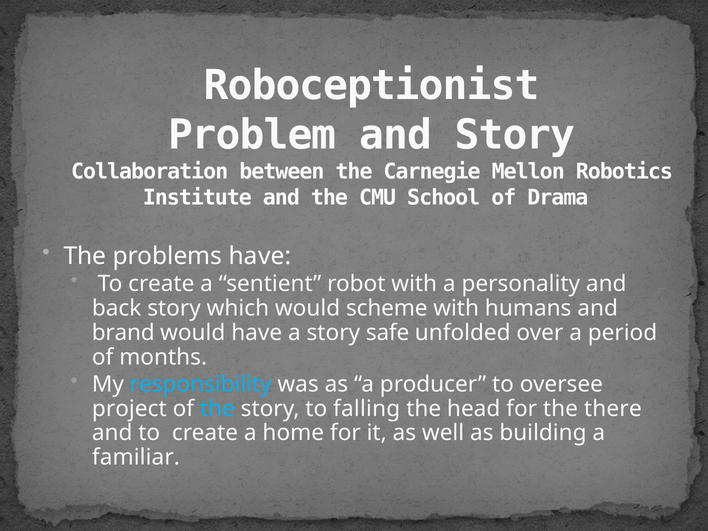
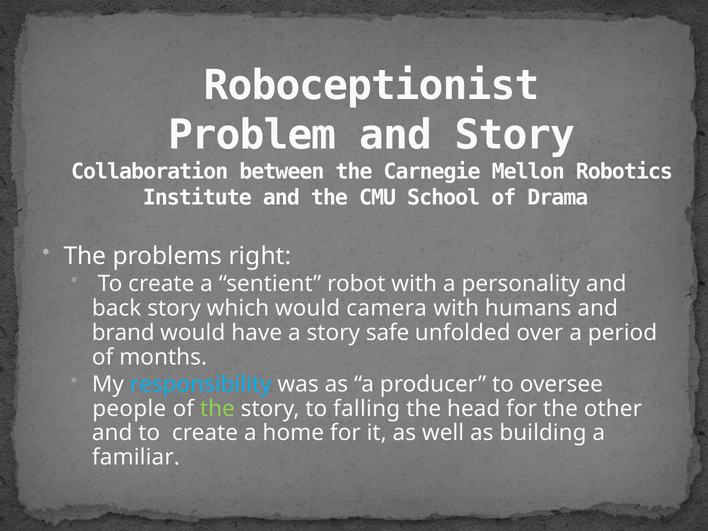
problems have: have -> right (260, 256)
scheme: scheme -> camera (387, 308)
project: project -> people (129, 409)
the colour: light blue -> light green (217, 409)
there: there -> other (613, 409)
